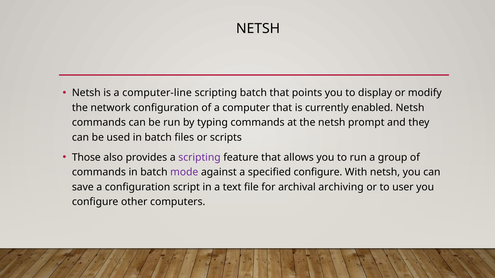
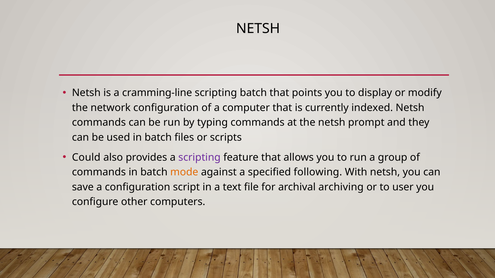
computer-line: computer-line -> cramming-line (157, 93)
enabled: enabled -> indexed (372, 108)
Those: Those -> Could (86, 158)
mode colour: purple -> orange (184, 172)
specified configure: configure -> following (318, 172)
